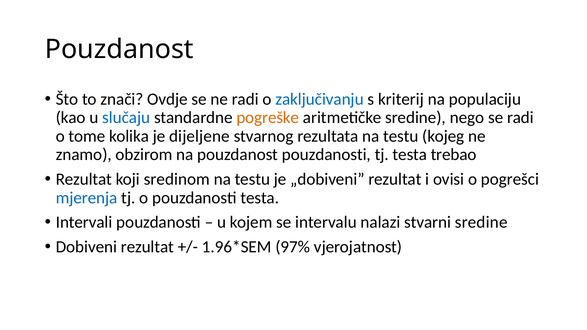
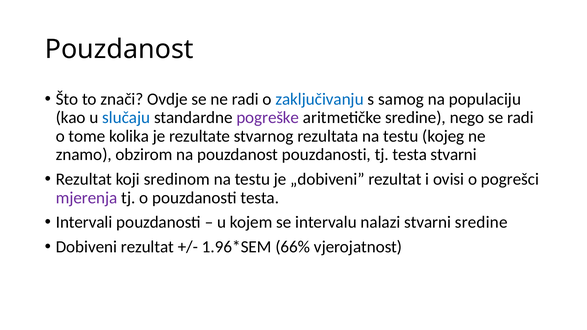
kriterij: kriterij -> samog (401, 99)
pogreške colour: orange -> purple (268, 118)
dijeljene: dijeljene -> rezultate (200, 136)
testa trebao: trebao -> stvarni (454, 155)
mjerenja colour: blue -> purple (87, 198)
97%: 97% -> 66% (293, 247)
